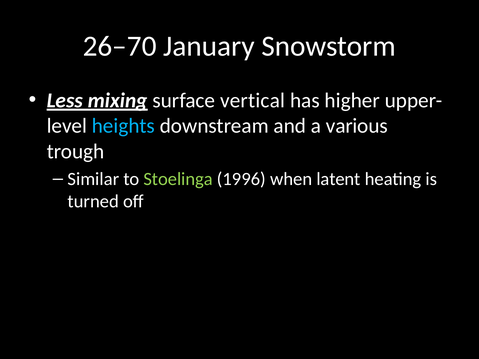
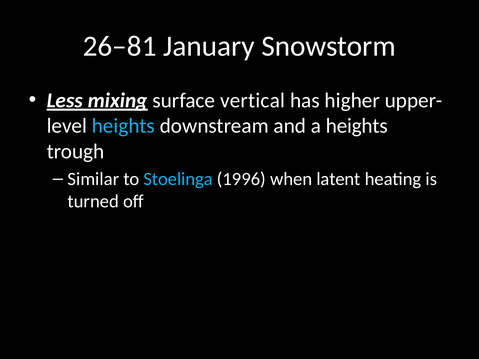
26–70: 26–70 -> 26–81 (120, 46)
a various: various -> heights (357, 126)
Stoelinga colour: light green -> light blue (178, 179)
